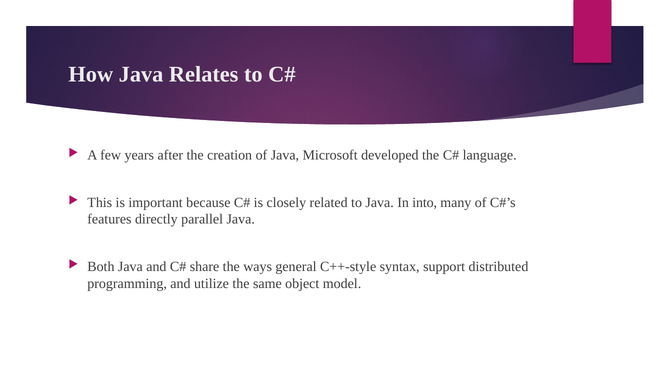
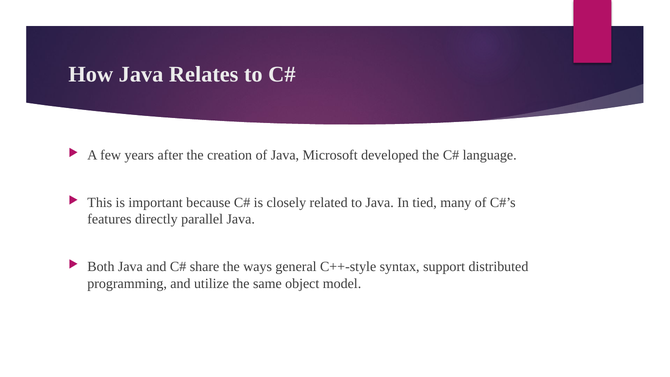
into: into -> tied (425, 202)
